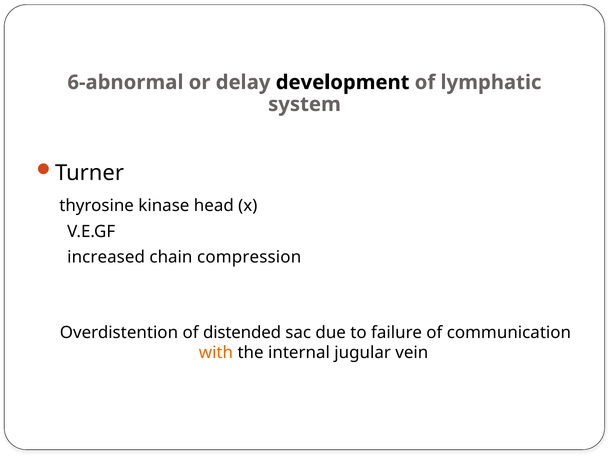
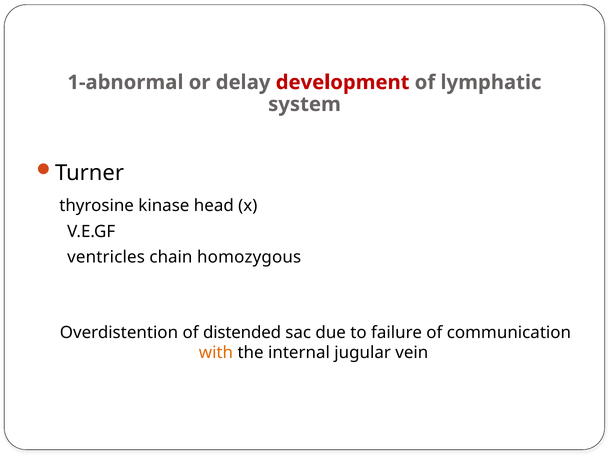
6-abnormal: 6-abnormal -> 1-abnormal (125, 83)
development colour: black -> red (343, 83)
increased: increased -> ventricles (106, 257)
compression: compression -> homozygous (249, 257)
